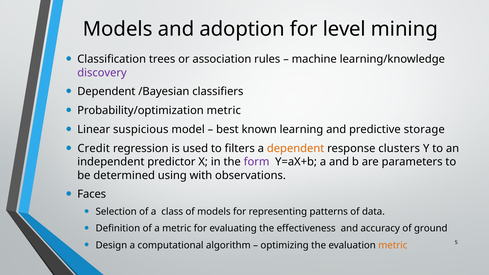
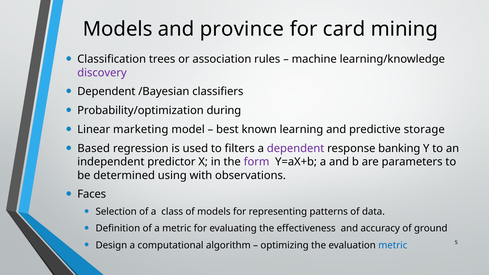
adoption: adoption -> province (242, 29)
level: level -> card (344, 29)
Probability/optimization metric: metric -> during (224, 111)
suspicious: suspicious -> marketing (141, 130)
Credit: Credit -> Based (94, 148)
dependent colour: orange -> purple (296, 148)
clusters: clusters -> banking (399, 148)
metric colour: orange -> blue (393, 245)
